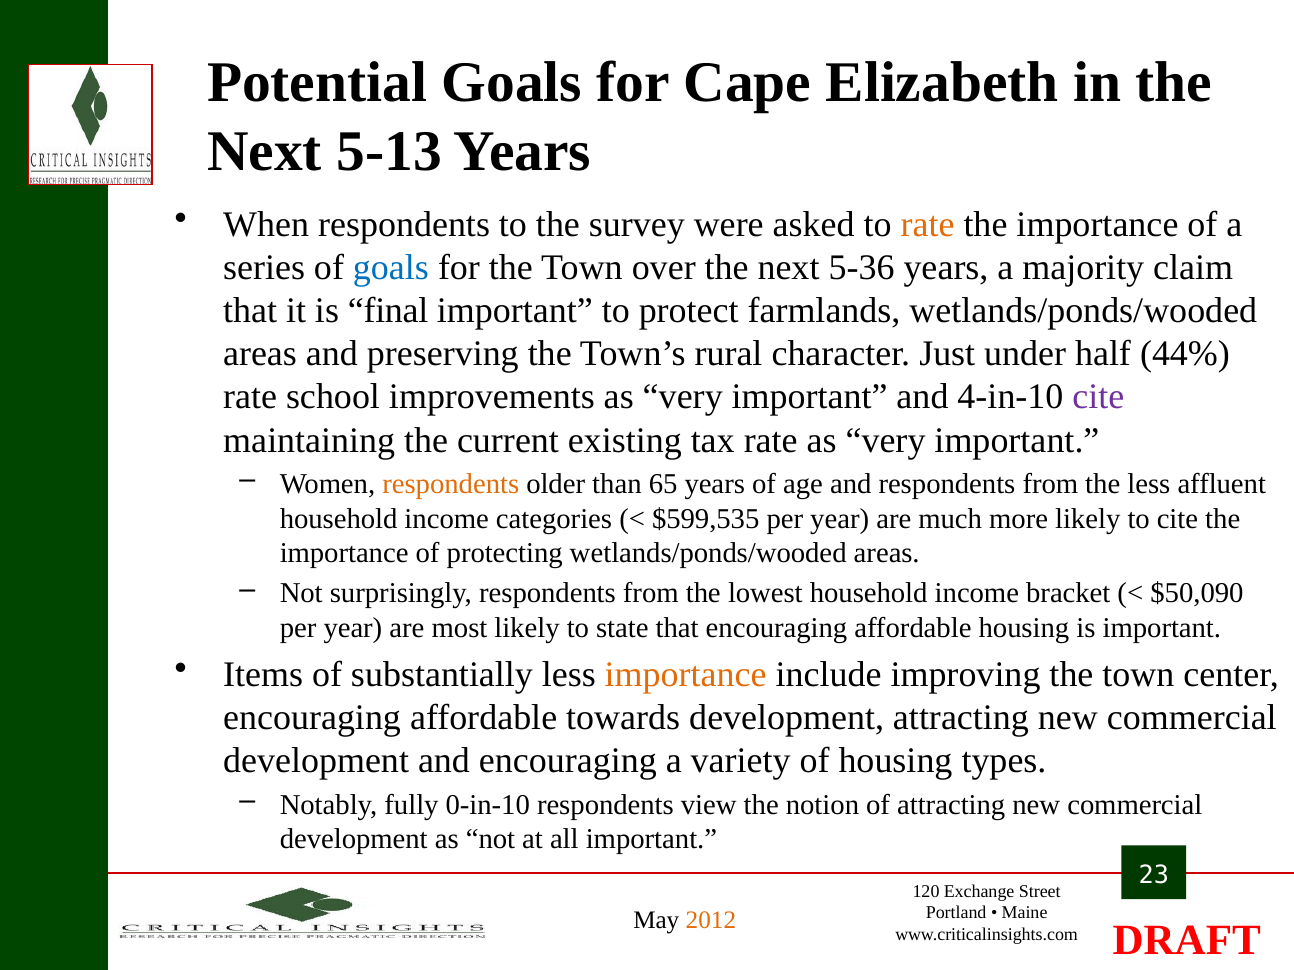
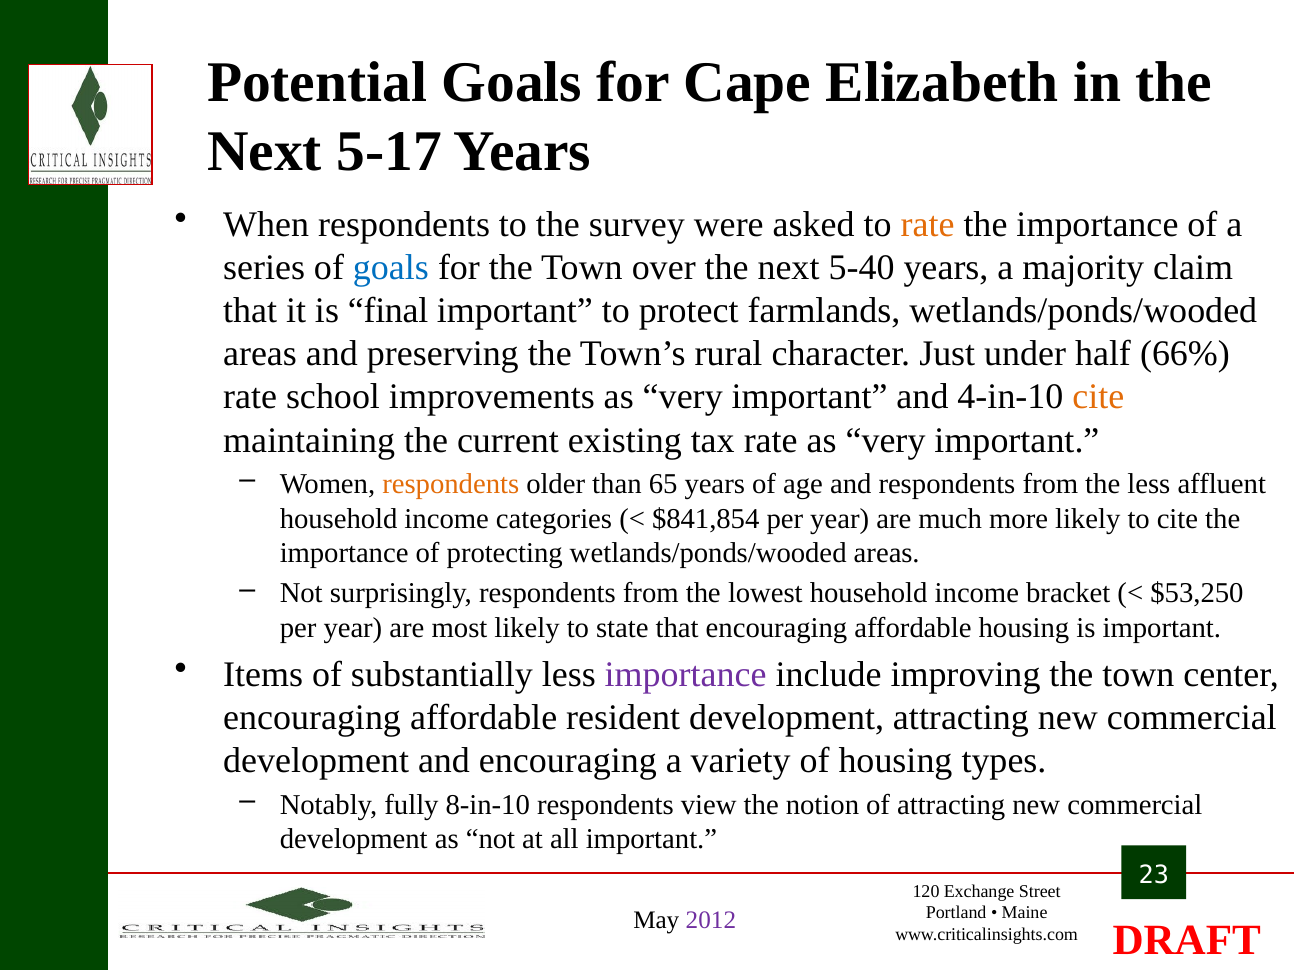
5-13: 5-13 -> 5-17 (389, 152)
5-36: 5-36 -> 5-40 (862, 268)
44%: 44% -> 66% (1185, 354)
cite colour: purple -> orange (1098, 397)
$599,535: $599,535 -> $841,854 (706, 519)
$50,090: $50,090 -> $53,250 (1197, 594)
importance colour: orange -> purple (686, 675)
towards: towards -> resident (623, 718)
0-in-10: 0-in-10 -> 8-in-10 (488, 805)
2012 colour: orange -> purple (711, 921)
